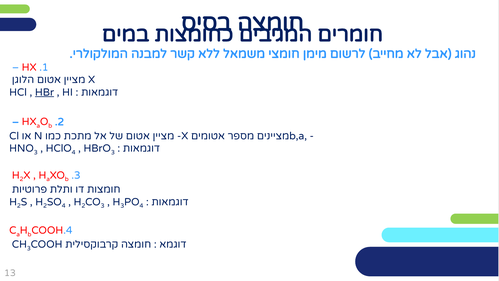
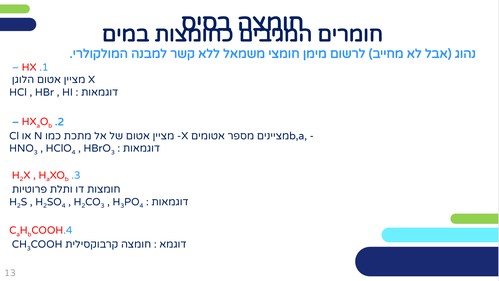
HBr underline: present -> none (44, 92)
